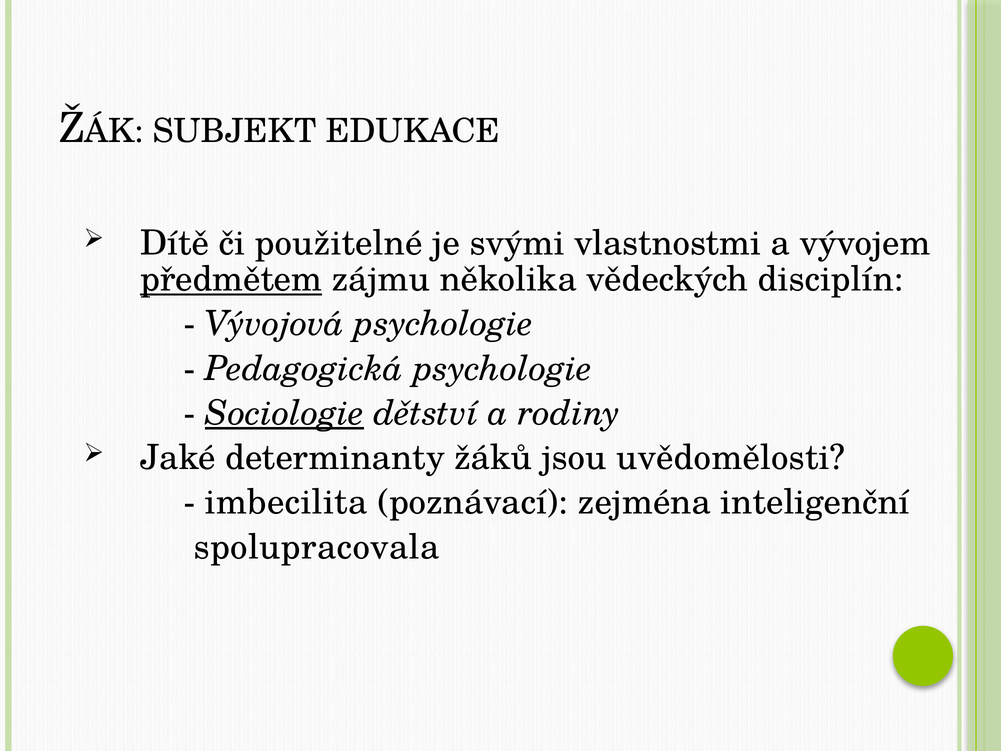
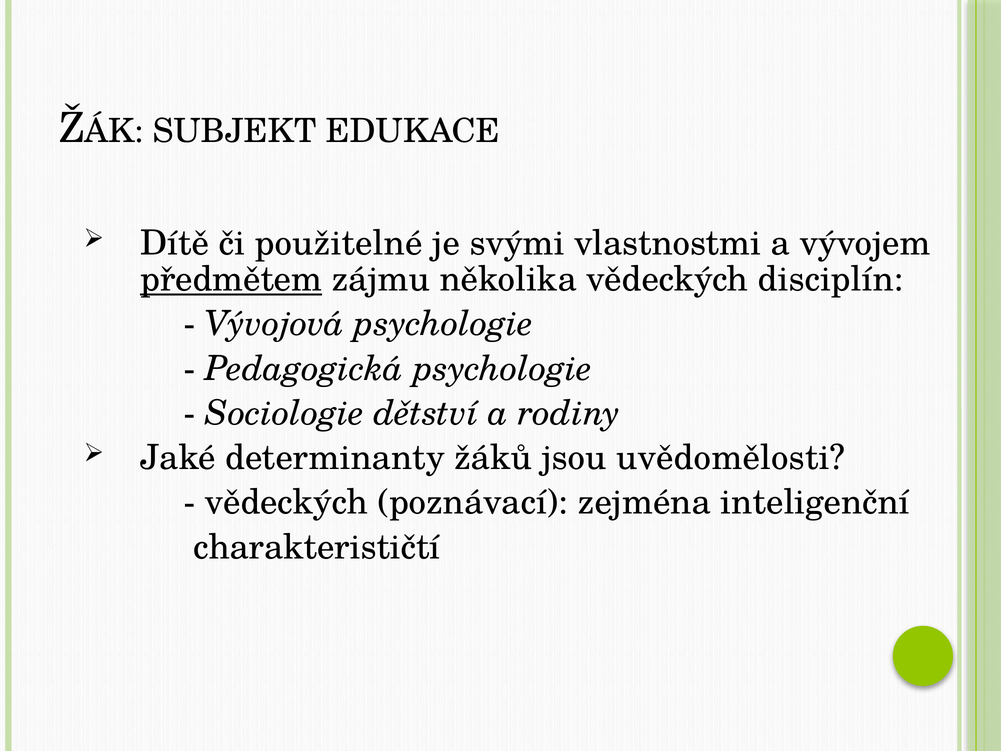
Sociologie underline: present -> none (285, 413)
imbecilita: imbecilita -> vědeckých (286, 502)
spolupracovala: spolupracovala -> charakterističtí (317, 547)
